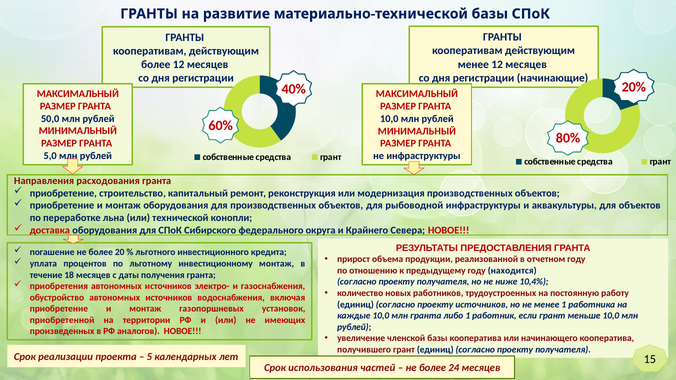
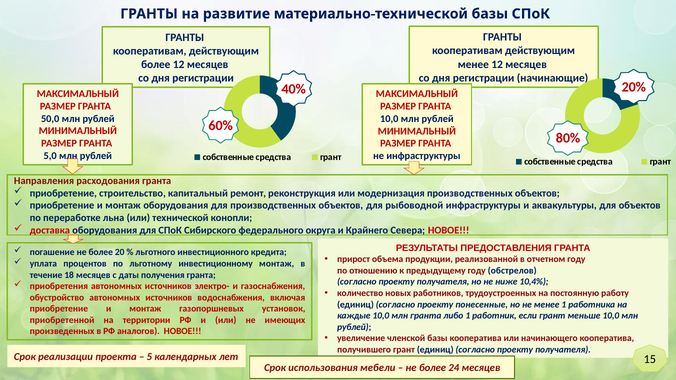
находится: находится -> обстрелов (512, 271)
проекту источников: источников -> понесенные (482, 305)
частей: частей -> мебели (378, 368)
